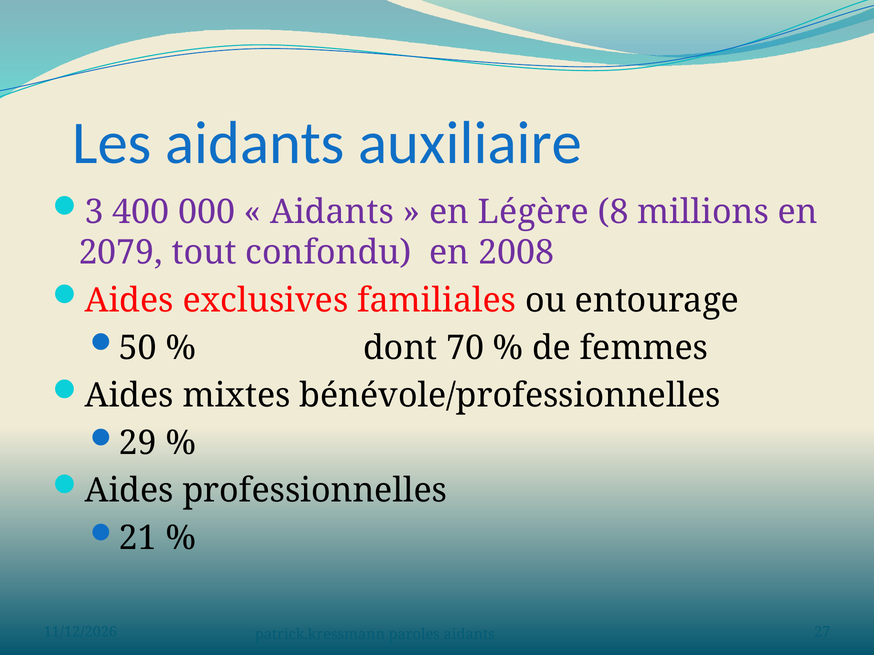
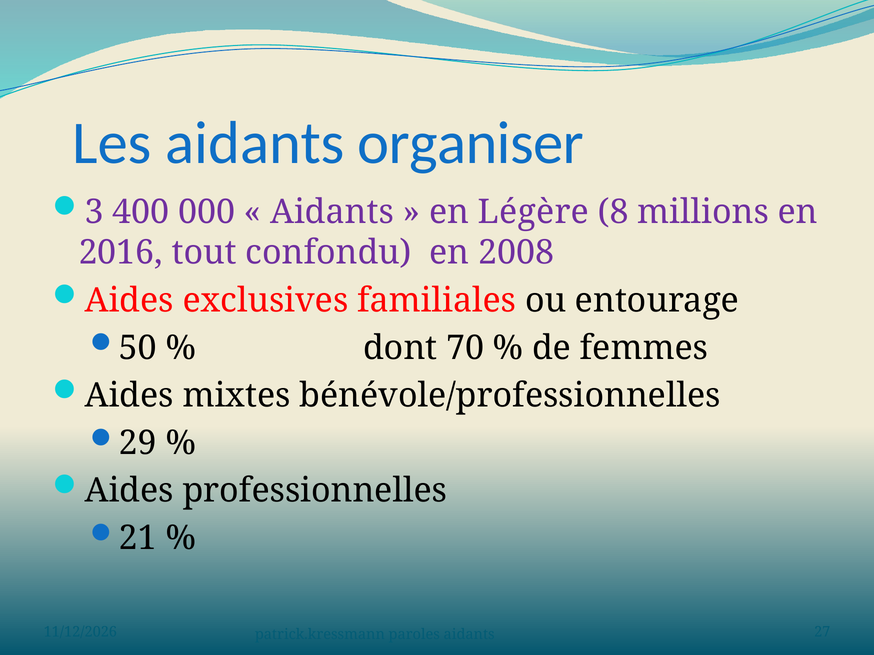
auxiliaire: auxiliaire -> organiser (471, 143)
2079: 2079 -> 2016 (121, 253)
